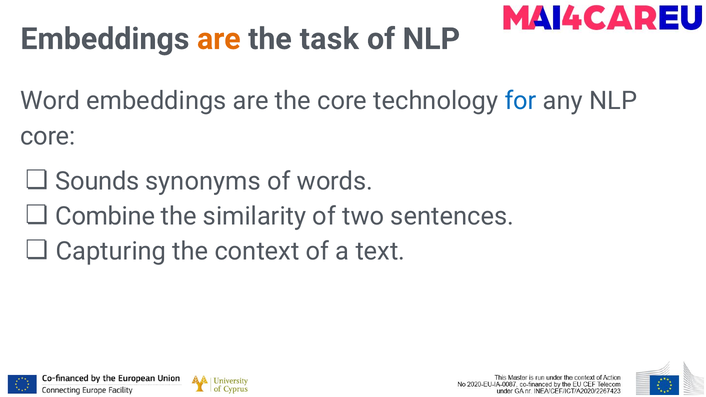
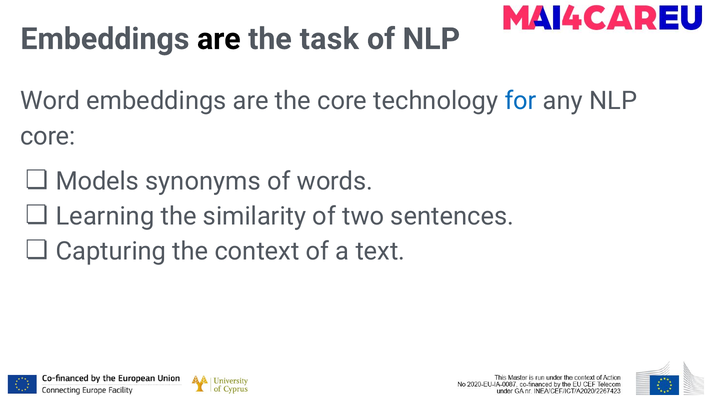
are colour: orange -> black (219, 39)
Sounds: Sounds -> Models (97, 181)
Combine: Combine -> Learning (105, 216)
